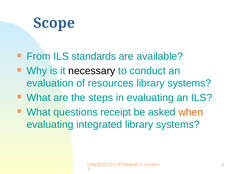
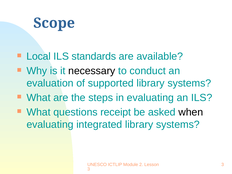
From: From -> Local (39, 56)
resources: resources -> supported (111, 83)
when colour: orange -> black (191, 112)
